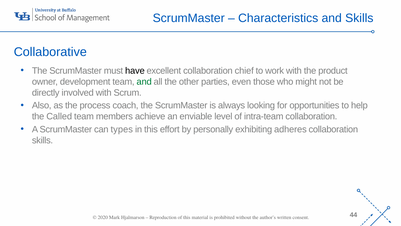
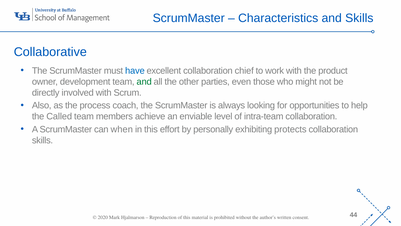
have colour: black -> blue (135, 71)
types: types -> when (122, 129)
adheres: adheres -> protects (290, 129)
